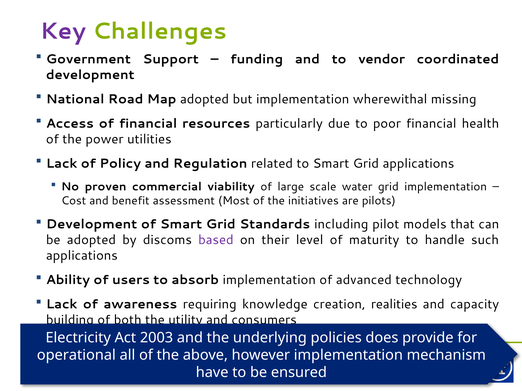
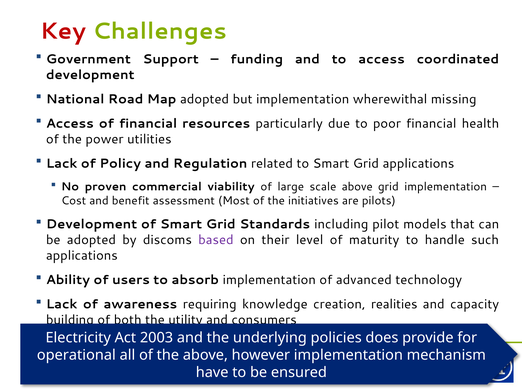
Key colour: purple -> red (63, 31)
to vendor: vendor -> access (381, 59)
scale water: water -> above (357, 187)
